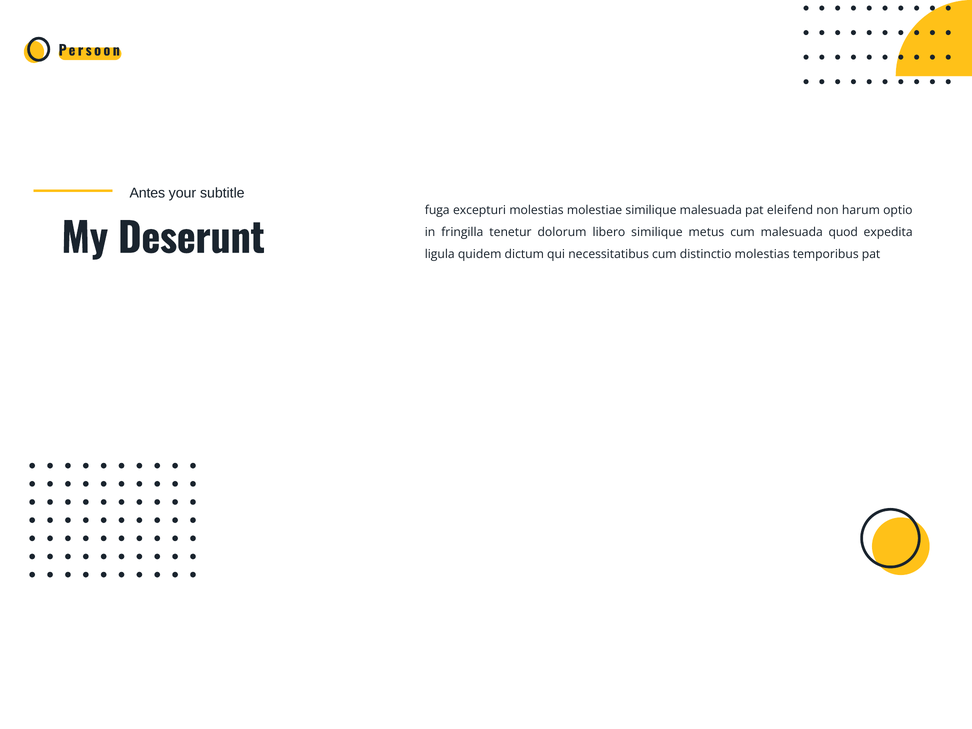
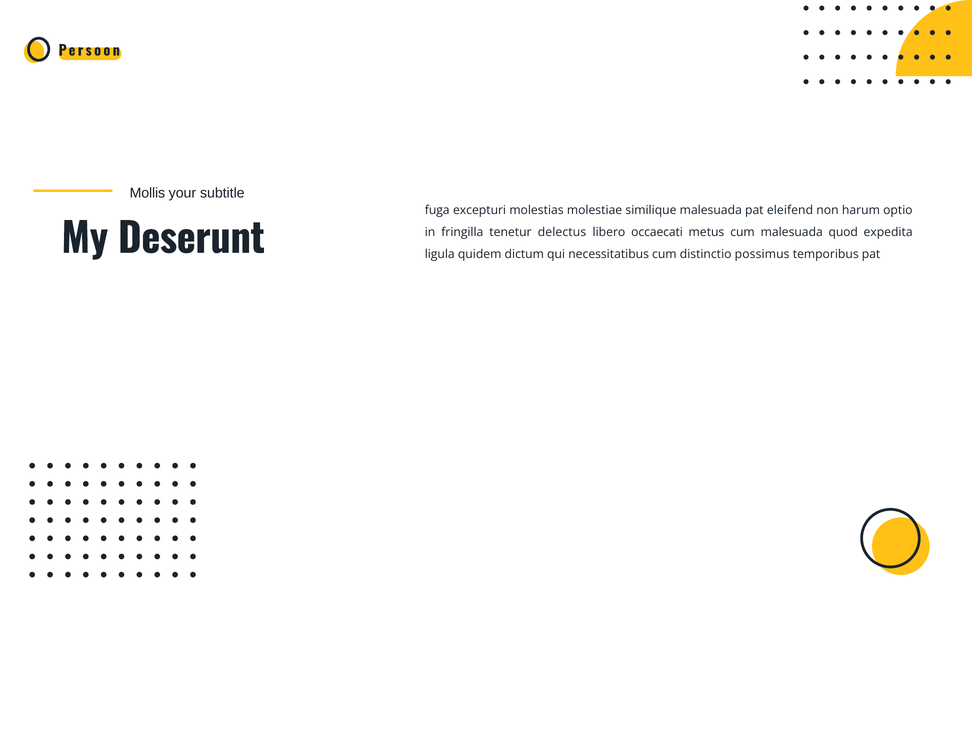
Antes: Antes -> Mollis (147, 193)
dolorum: dolorum -> delectus (562, 232)
libero similique: similique -> occaecati (657, 232)
distinctio molestias: molestias -> possimus (762, 254)
